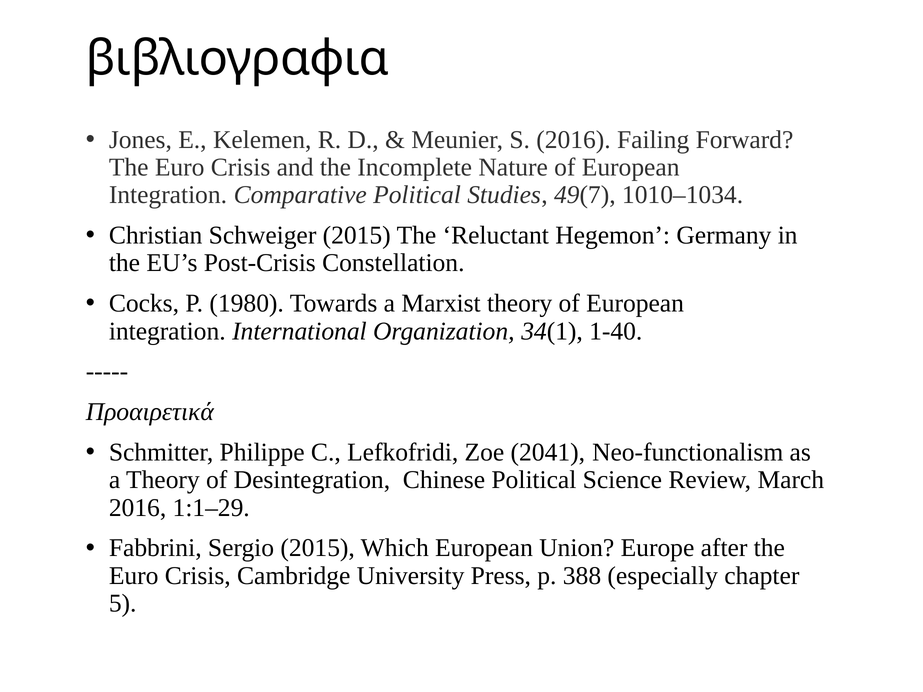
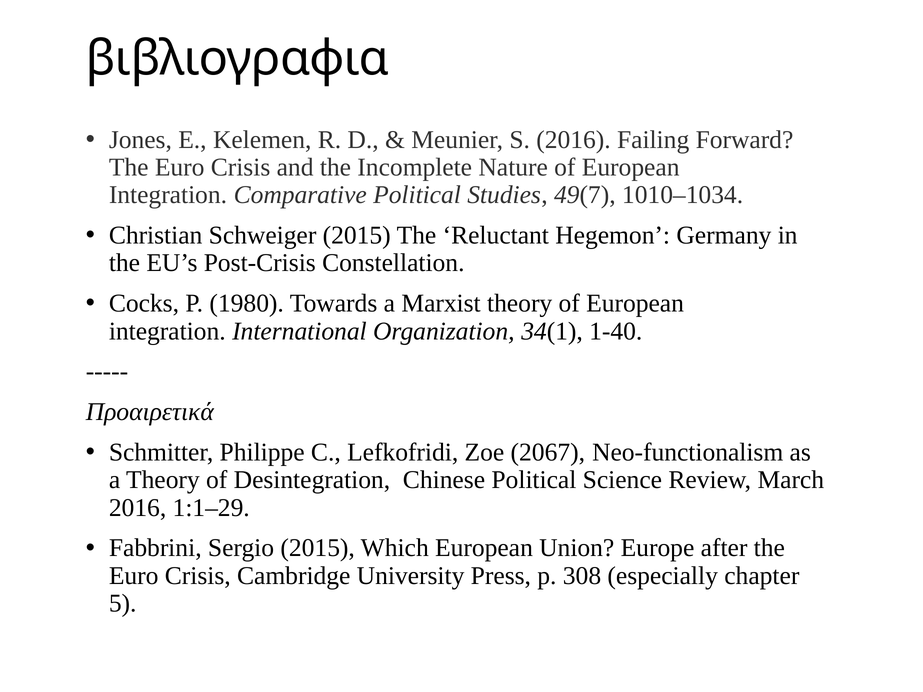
2041: 2041 -> 2067 (548, 452)
388: 388 -> 308 (582, 576)
